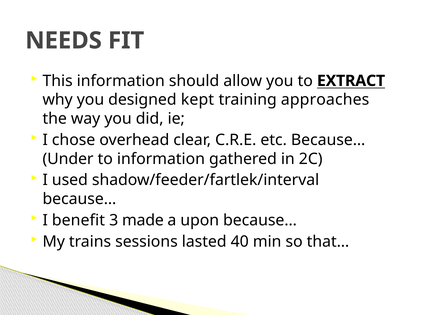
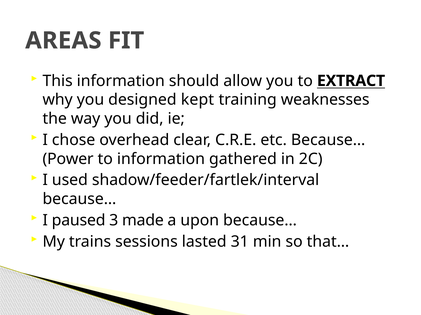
NEEDS: NEEDS -> AREAS (63, 41)
approaches: approaches -> weaknesses (325, 100)
Under: Under -> Power (68, 159)
benefit: benefit -> paused (79, 221)
40: 40 -> 31 (240, 242)
